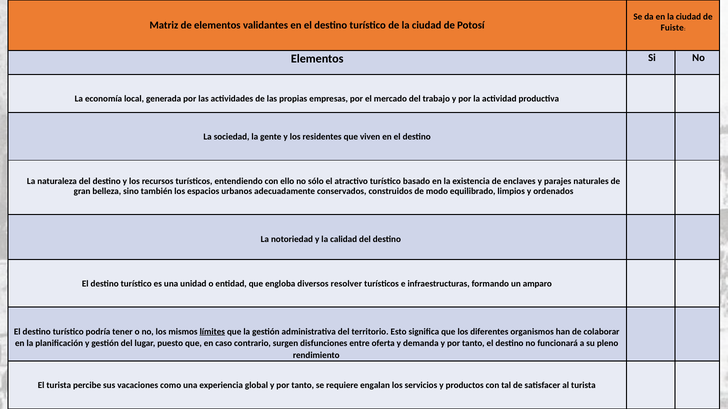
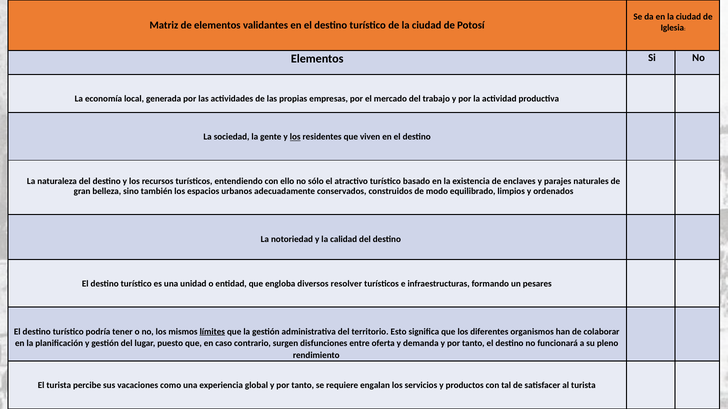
Fuiste: Fuiste -> Iglesia (672, 28)
los underline: none -> present (295, 137)
amparo: amparo -> pesares (537, 284)
